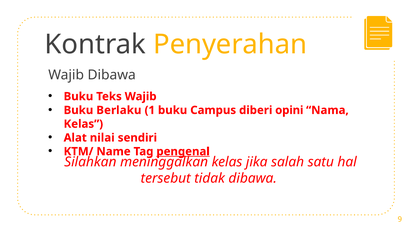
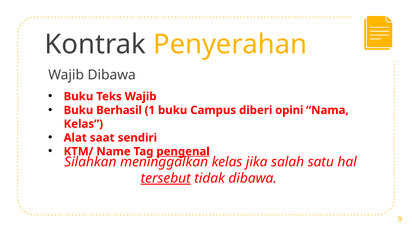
Berlaku: Berlaku -> Berhasil (119, 110)
nilai: nilai -> saat (102, 138)
tersebut underline: none -> present (166, 178)
